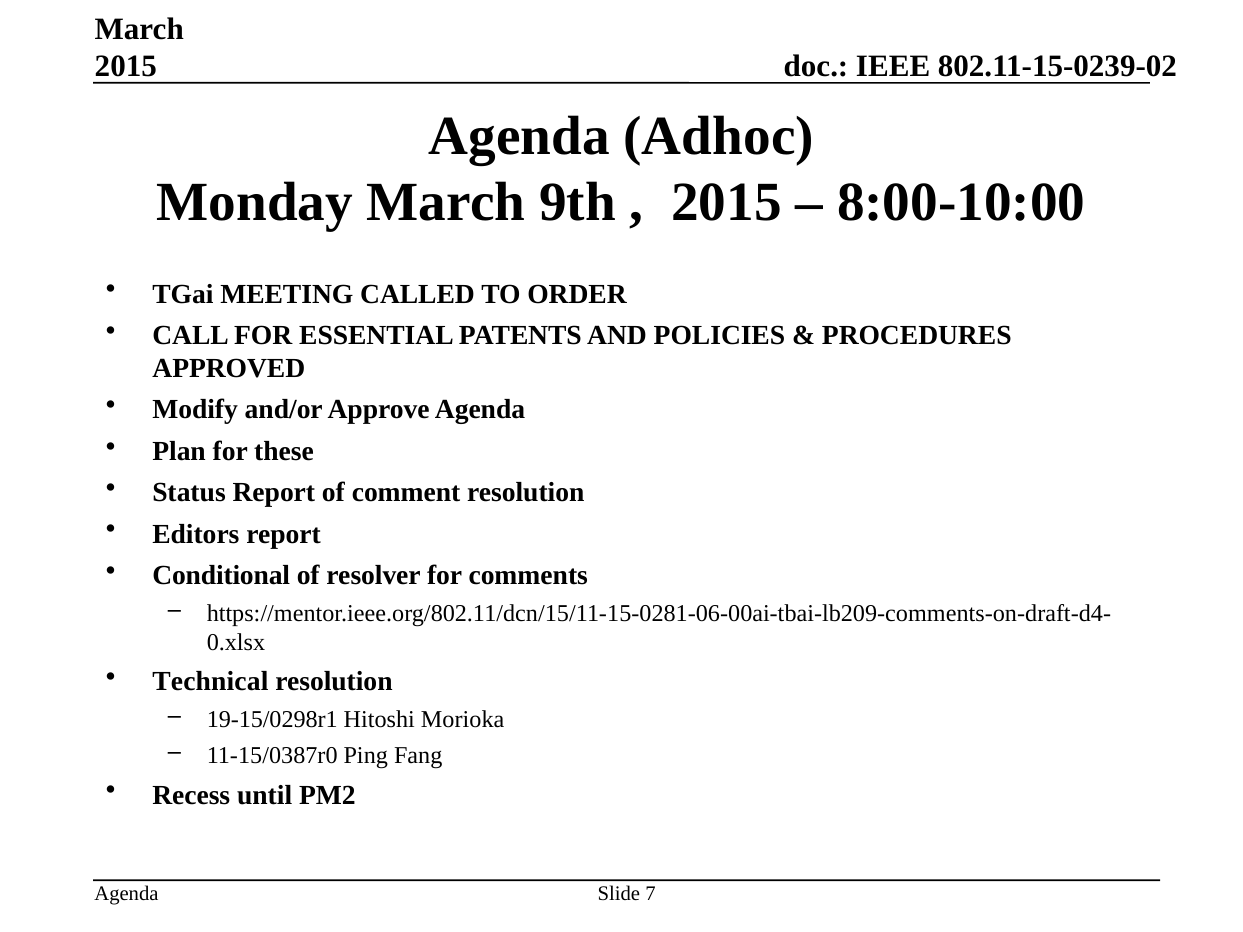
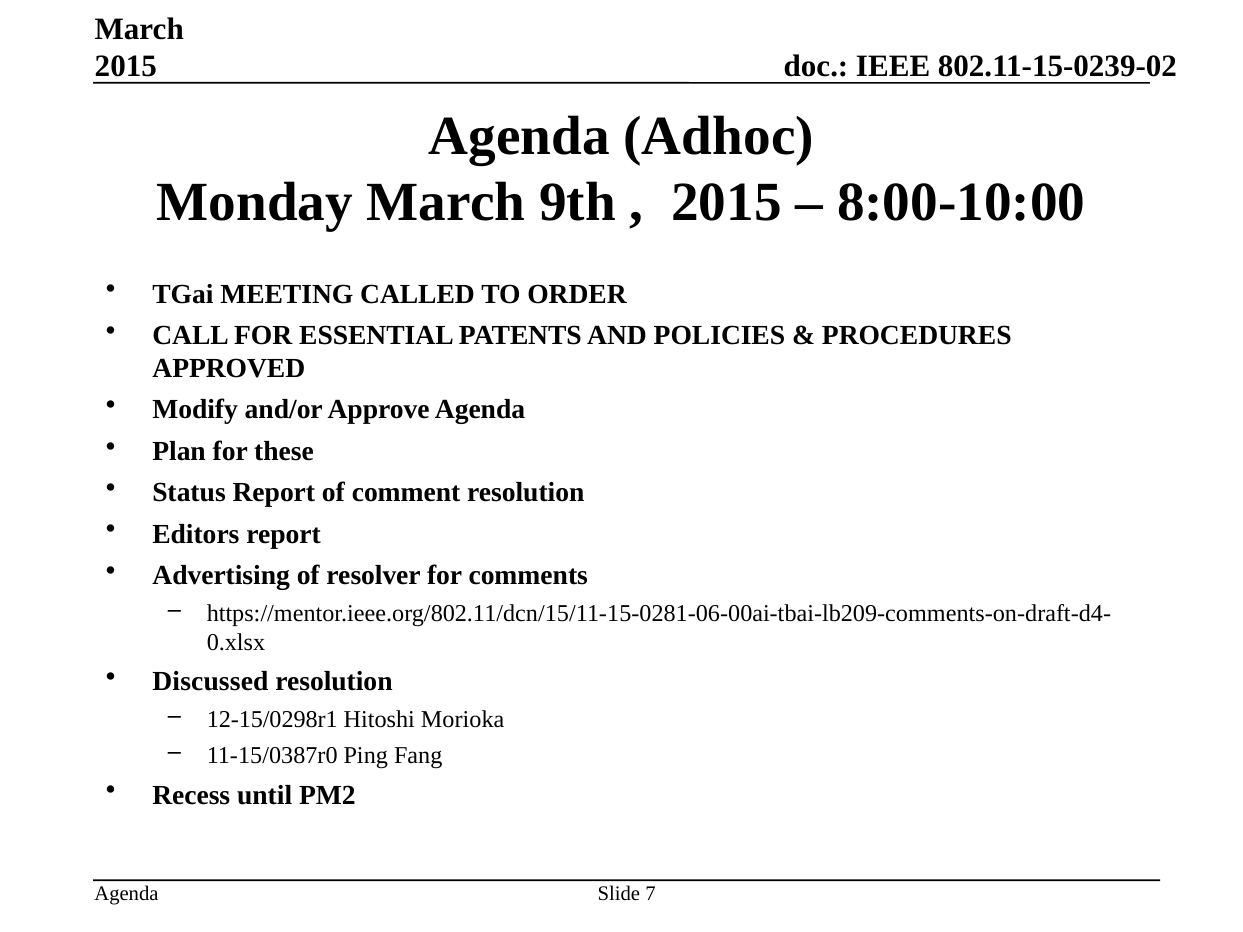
Conditional: Conditional -> Advertising (221, 576)
Technical: Technical -> Discussed (210, 682)
19-15/0298r1: 19-15/0298r1 -> 12-15/0298r1 (272, 720)
